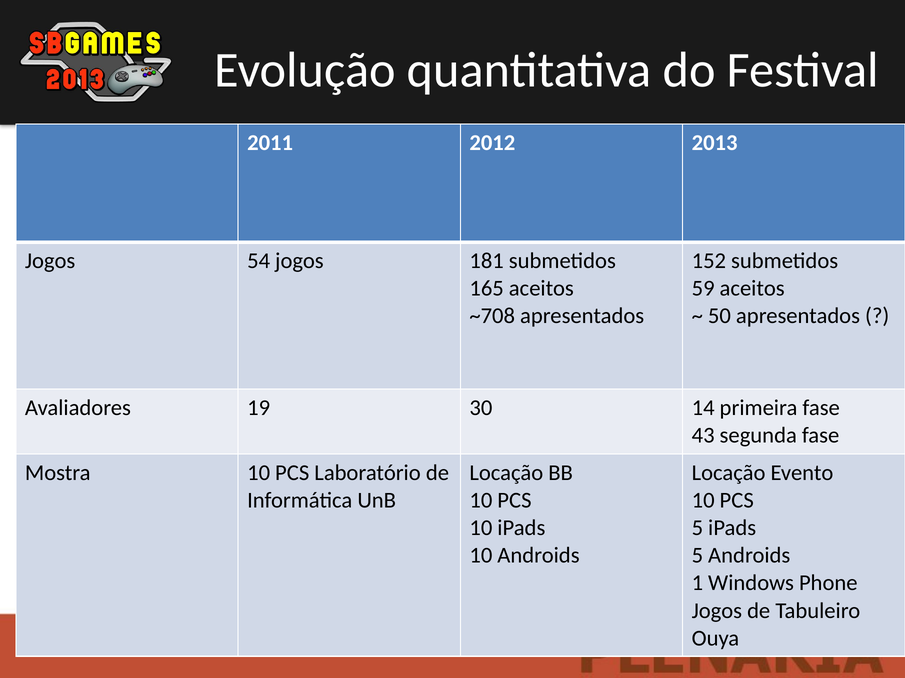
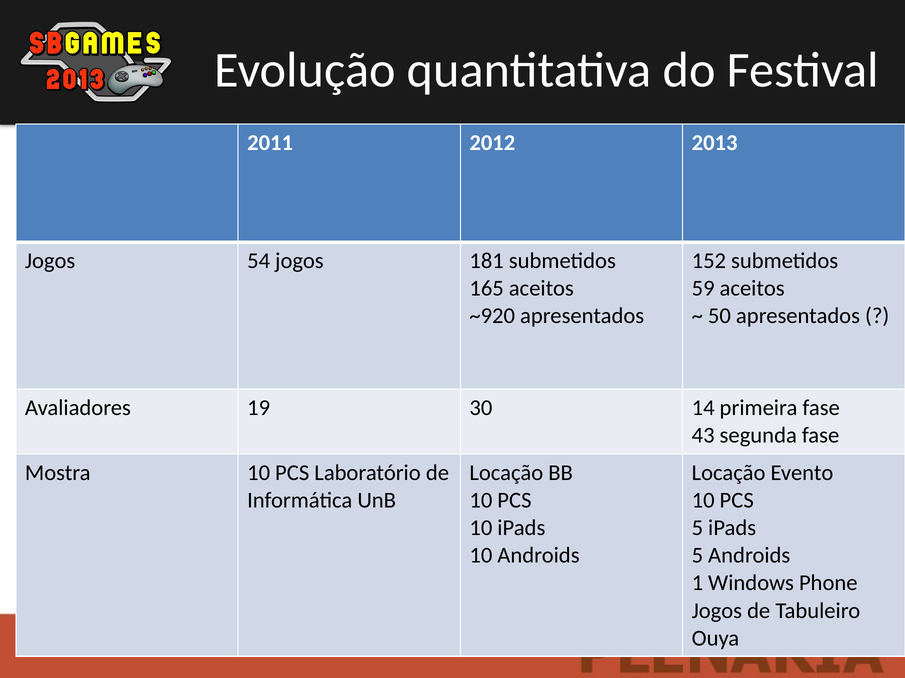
~708: ~708 -> ~920 (492, 316)
